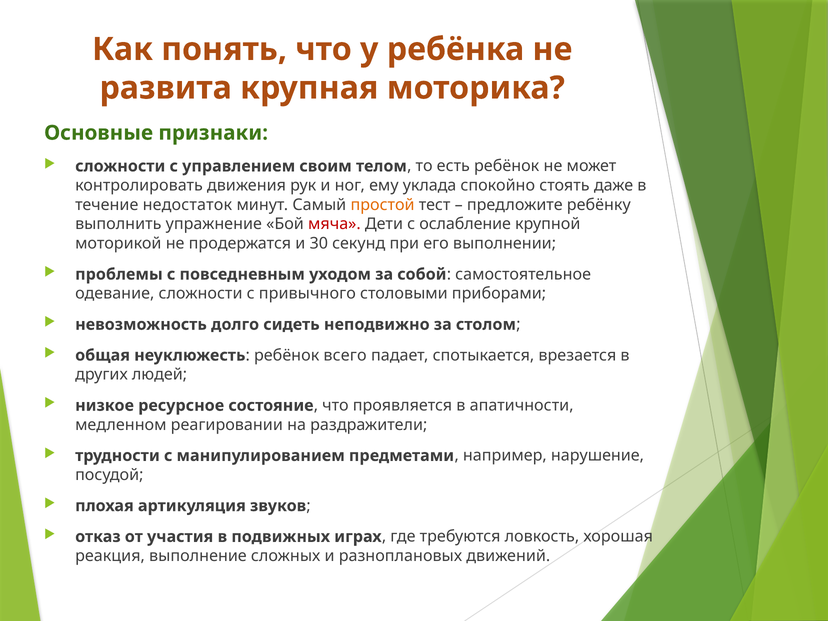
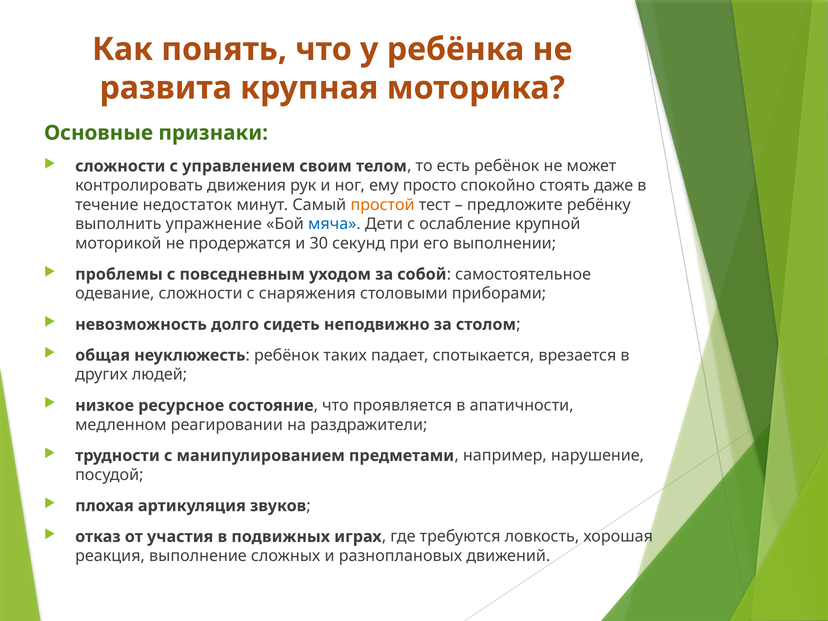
уклада: уклада -> просто (430, 185)
мяча colour: red -> blue (334, 224)
привычного: привычного -> снаряжения (307, 294)
всего: всего -> таких (345, 355)
